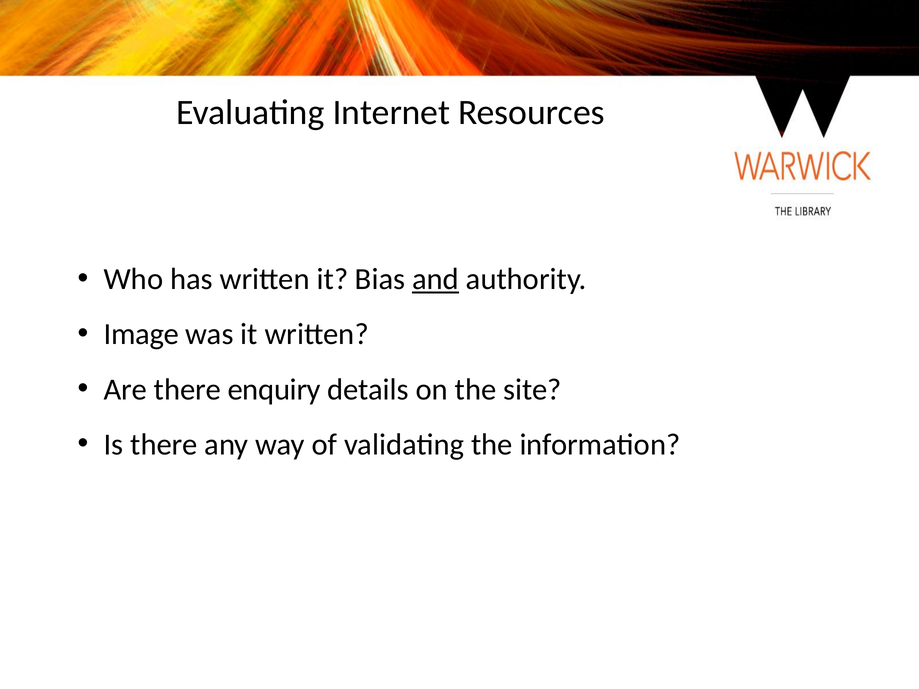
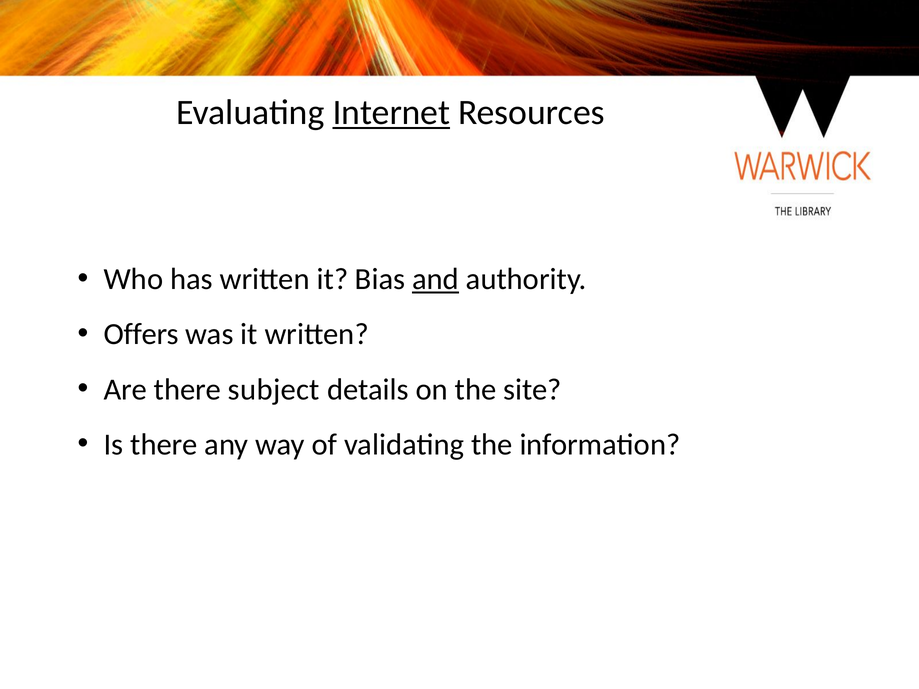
Internet underline: none -> present (391, 113)
Image: Image -> Offers (141, 334)
enquiry: enquiry -> subject (274, 390)
